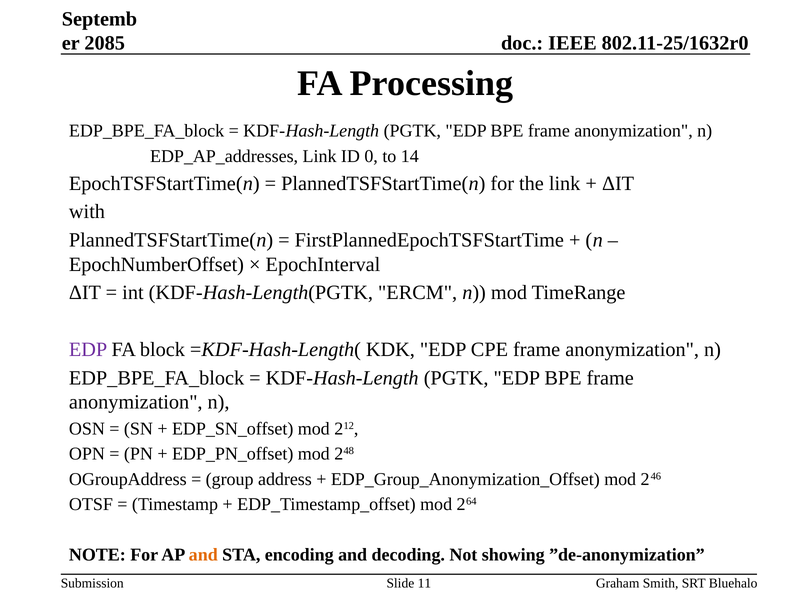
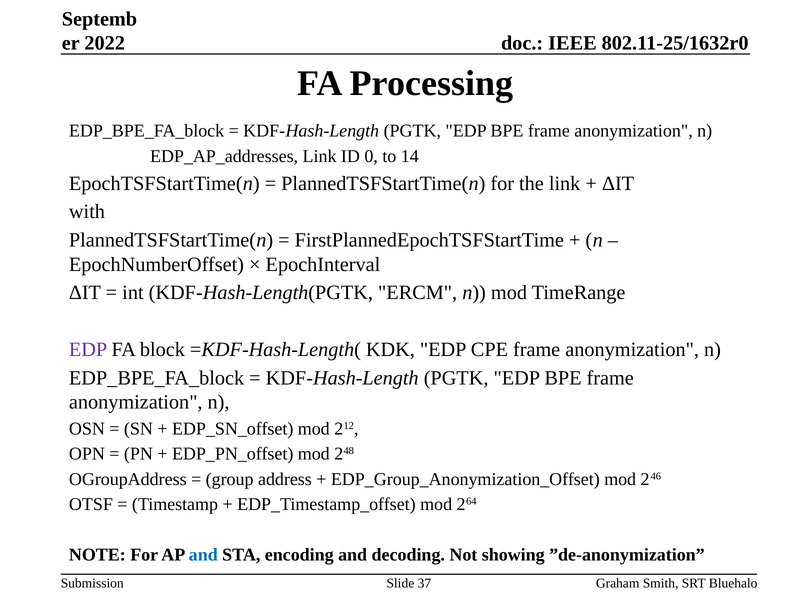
2085: 2085 -> 2022 (105, 43)
and colour: orange -> blue (203, 555)
11: 11 -> 37 (424, 583)
